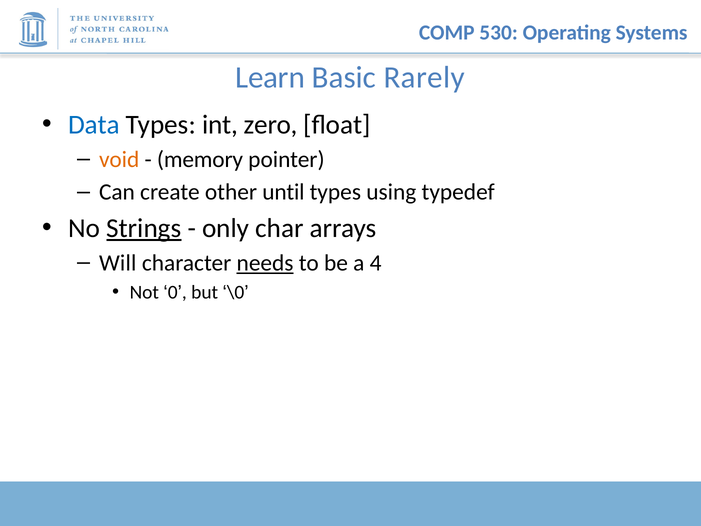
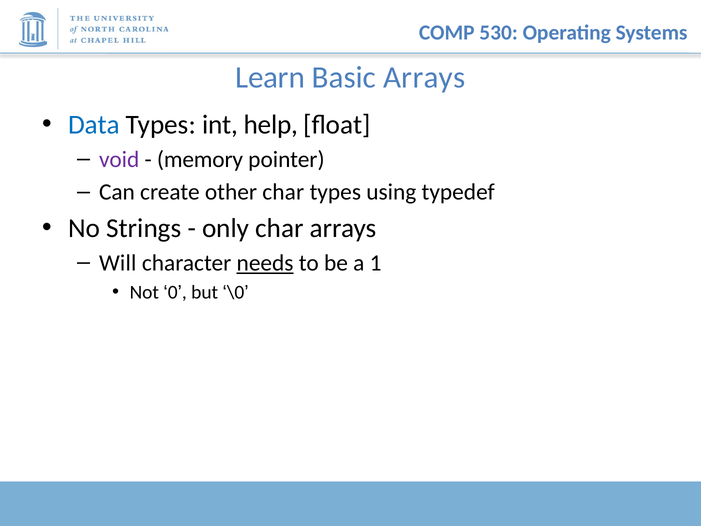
Basic Rarely: Rarely -> Arrays (424, 77)
zero: zero -> help (271, 125)
void colour: orange -> purple (119, 159)
other until: until -> char (283, 192)
Strings underline: present -> none (144, 228)
4: 4 -> 1 (376, 263)
